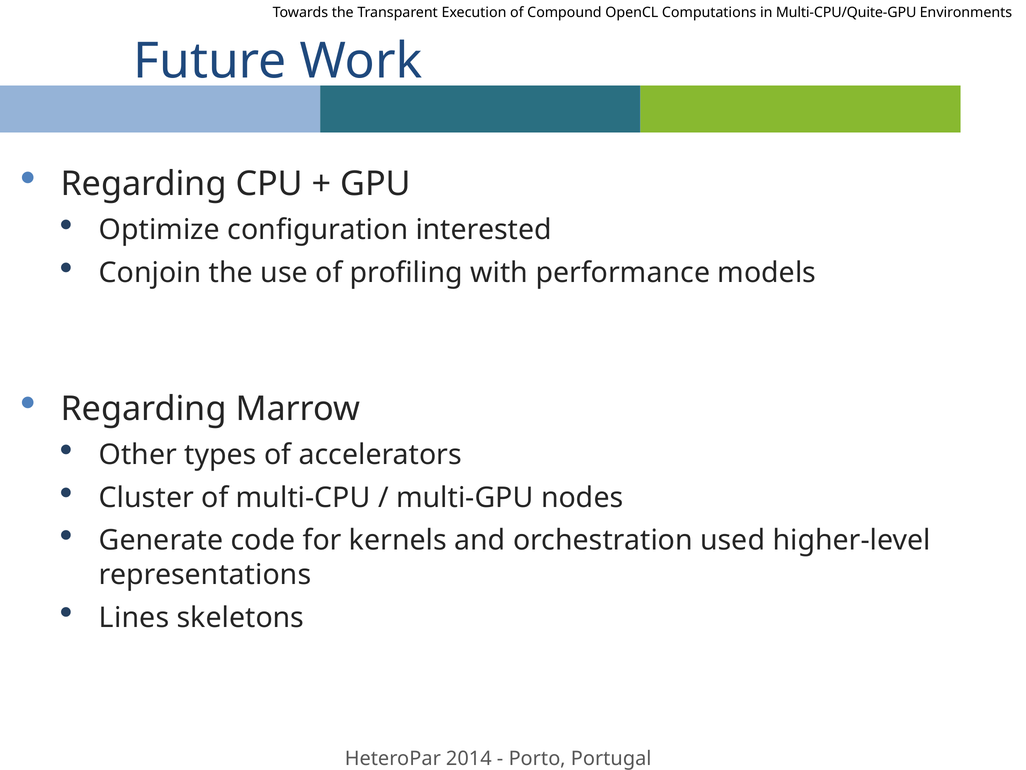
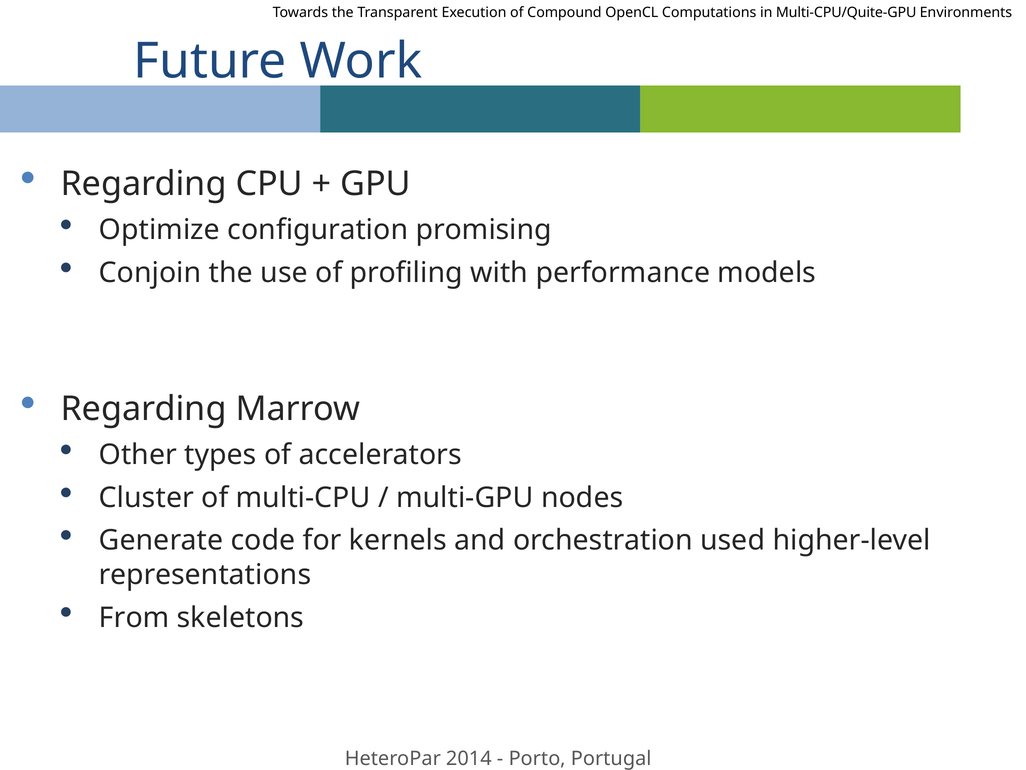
interested: interested -> promising (484, 230)
Lines: Lines -> From (134, 617)
